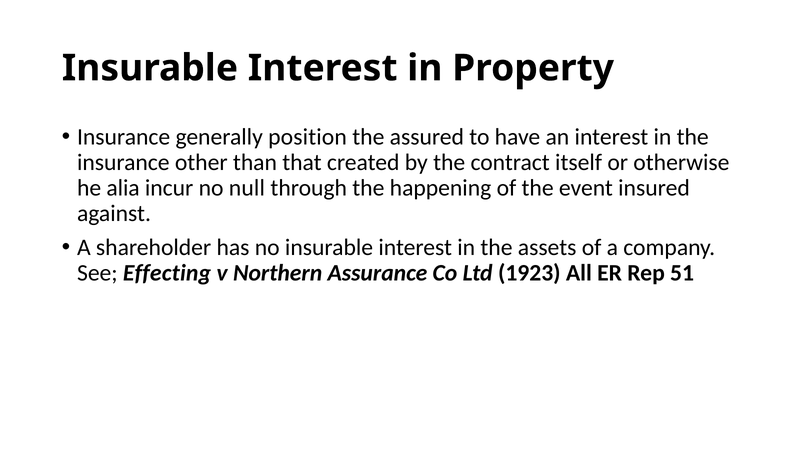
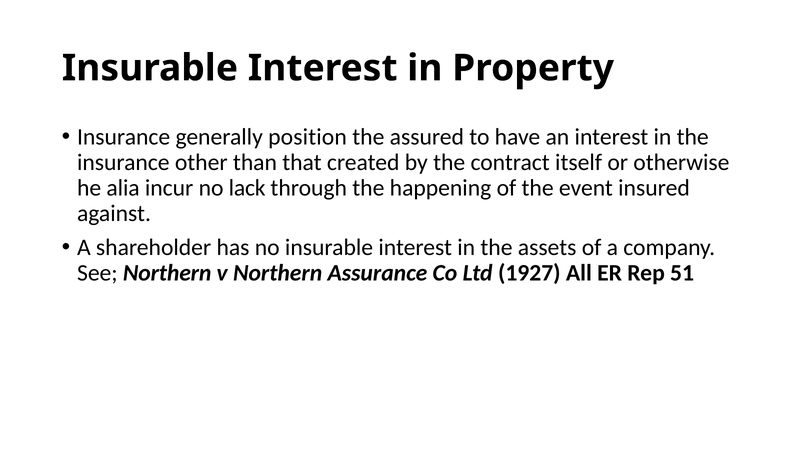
null: null -> lack (247, 188)
See Effecting: Effecting -> Northern (167, 273)
1923: 1923 -> 1927 (529, 273)
